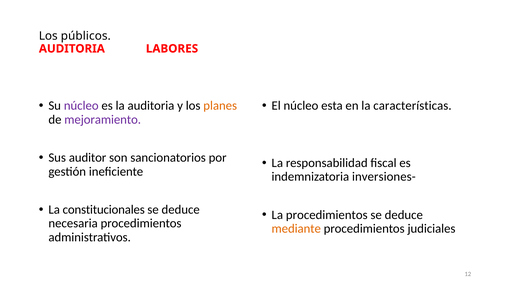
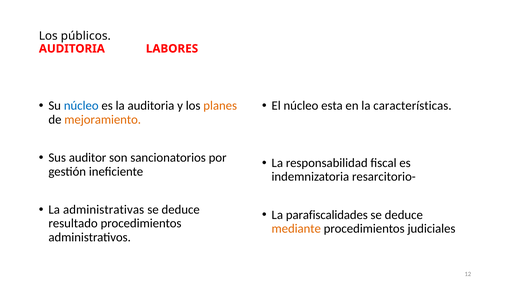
núcleo colour: purple -> blue (81, 106)
mejoramiento colour: purple -> orange (103, 119)
inversiones-: inversiones- -> resarcitorio- (384, 177)
constitucionales: constitucionales -> administrativas (104, 210)
La procedimientos: procedimientos -> parafiscalidades (327, 215)
necesaria: necesaria -> resultado (73, 223)
